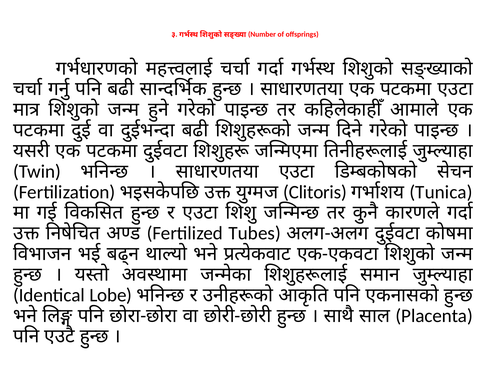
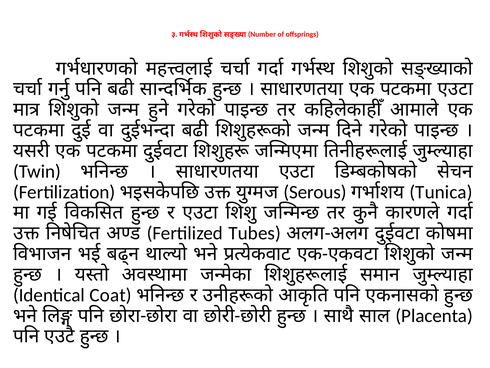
Clitoris: Clitoris -> Serous (315, 192)
Lobe: Lobe -> Coat (111, 295)
